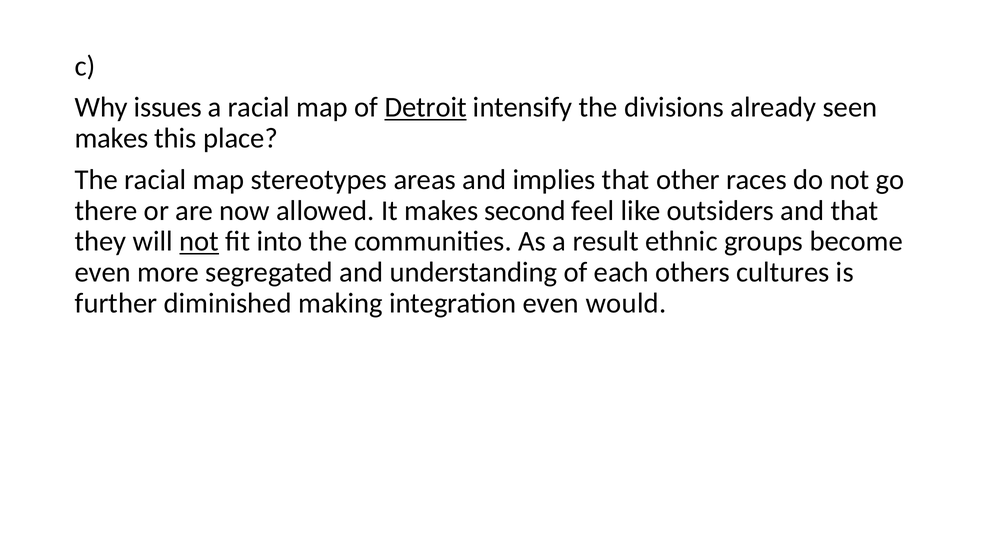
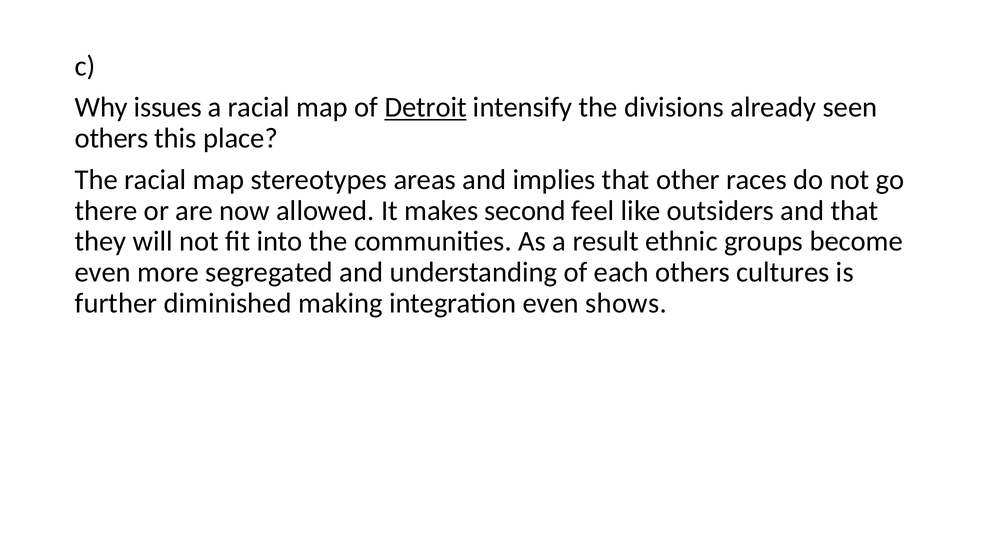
makes: makes -> others (112, 138)
not underline: present -> none (199, 241)
would: would -> shows (626, 303)
